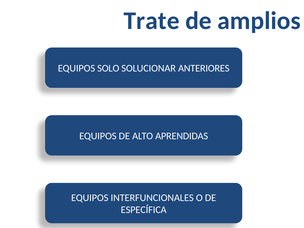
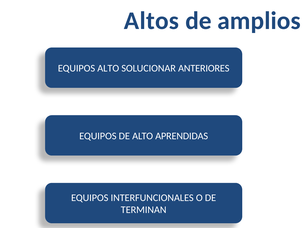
Trate: Trate -> Altos (151, 21)
EQUIPOS SOLO: SOLO -> ALTO (108, 68)
ESPECÍFICA: ESPECÍFICA -> TERMINAN (144, 210)
